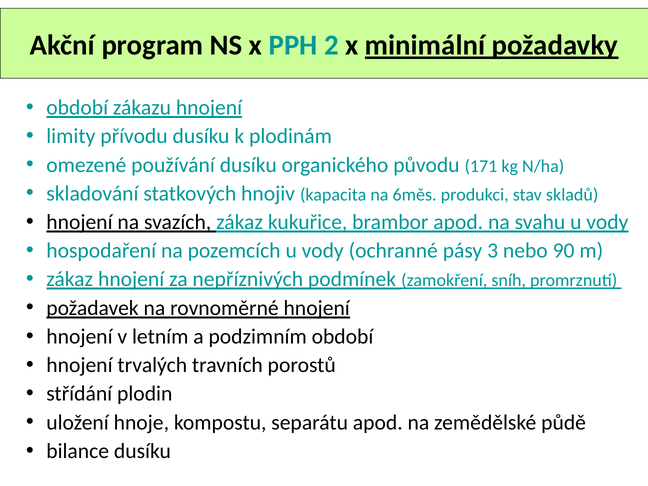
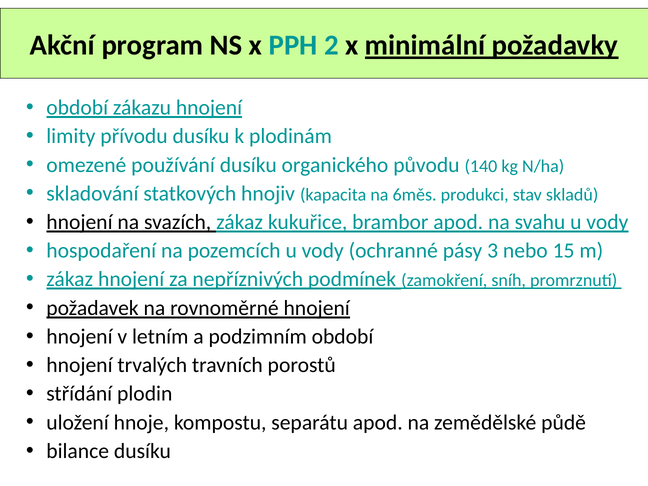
171: 171 -> 140 (481, 166)
90: 90 -> 15 (564, 251)
